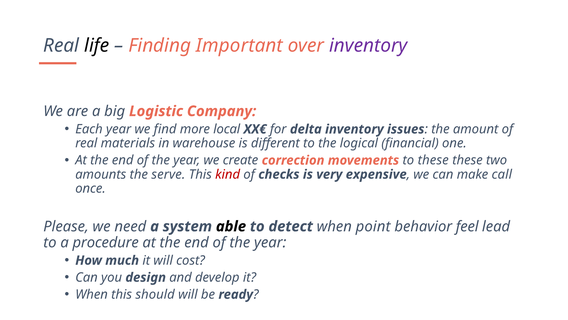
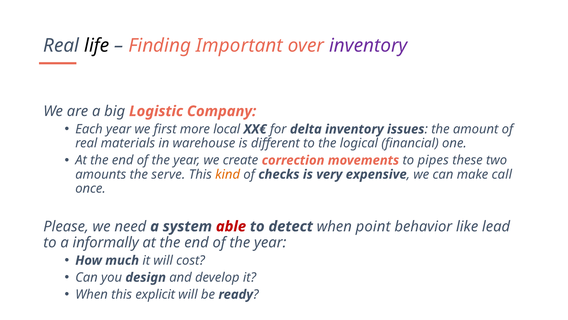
find: find -> first (165, 129)
to these: these -> pipes (433, 160)
kind colour: red -> orange (228, 174)
able colour: black -> red (231, 226)
feel: feel -> like (467, 226)
procedure: procedure -> informally (106, 242)
should: should -> explicit (155, 294)
